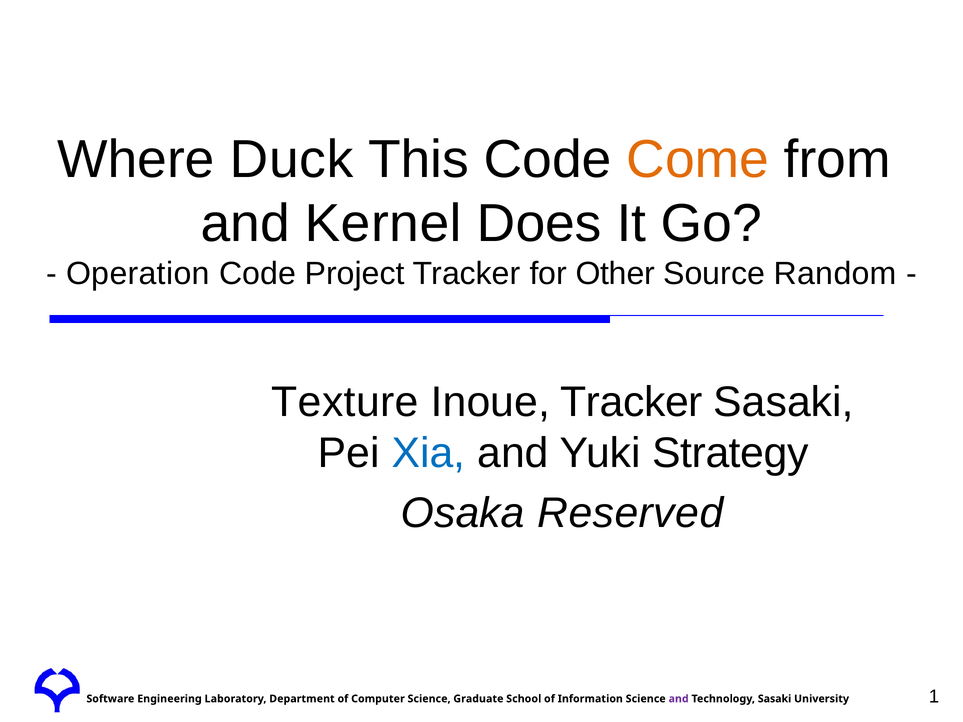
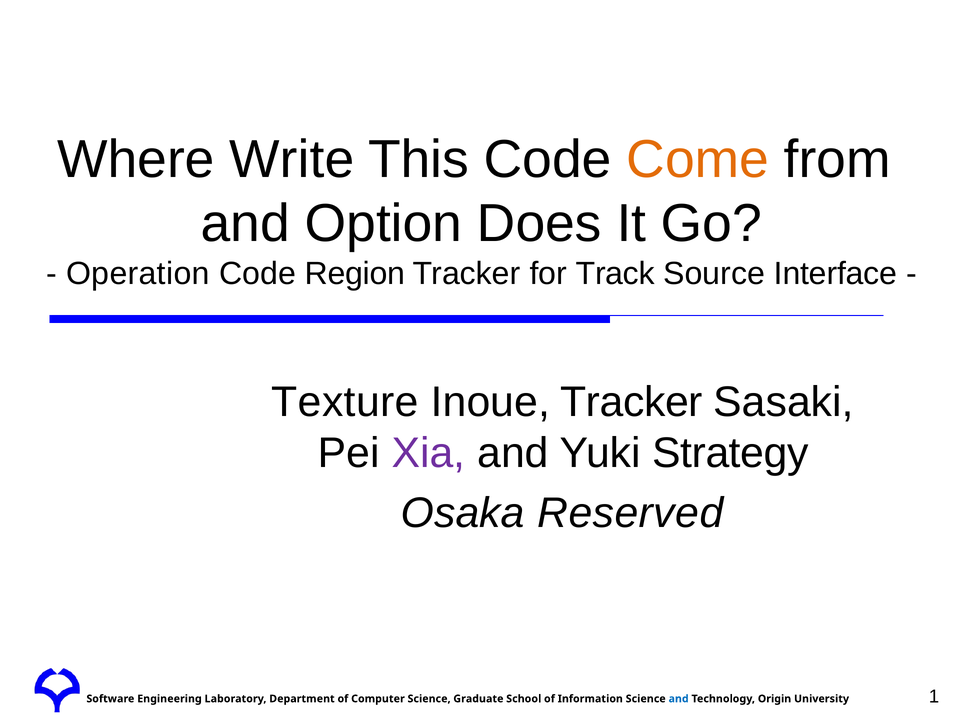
Duck: Duck -> Write (292, 160)
Kernel: Kernel -> Option (383, 224)
Project: Project -> Region (355, 274)
Other: Other -> Track (615, 274)
Random: Random -> Interface (835, 274)
Xia colour: blue -> purple (428, 453)
and colour: purple -> blue (679, 699)
Sasaki: Sasaki -> Origin (774, 699)
